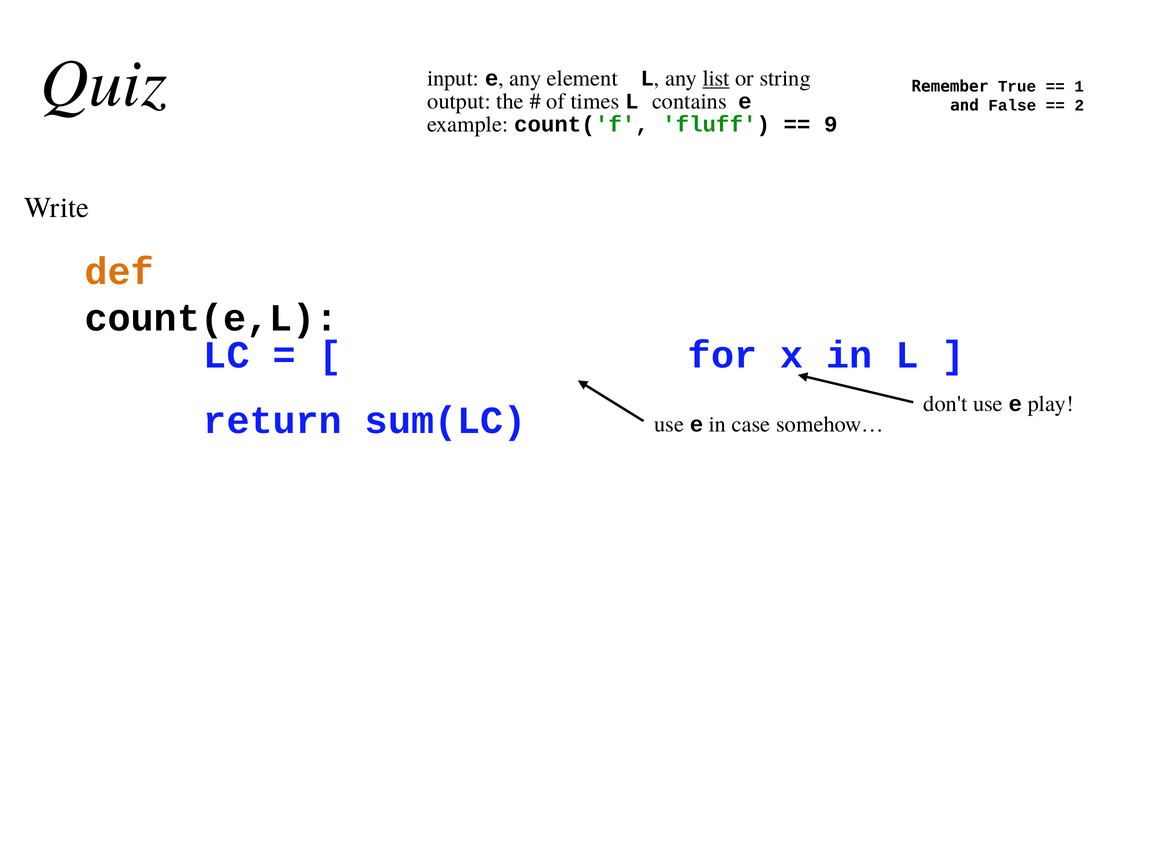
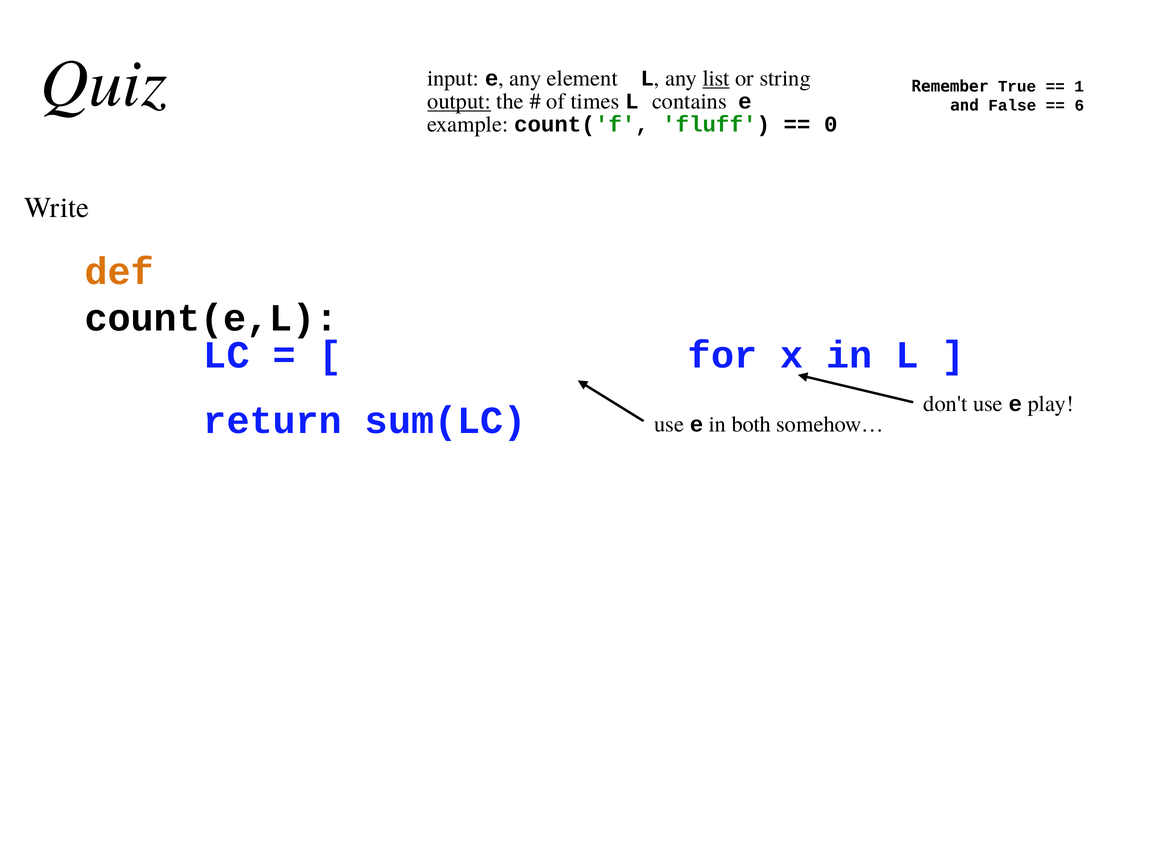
output underline: none -> present (459, 101)
2: 2 -> 6 (1079, 106)
9: 9 -> 0 (831, 124)
case: case -> both (751, 424)
